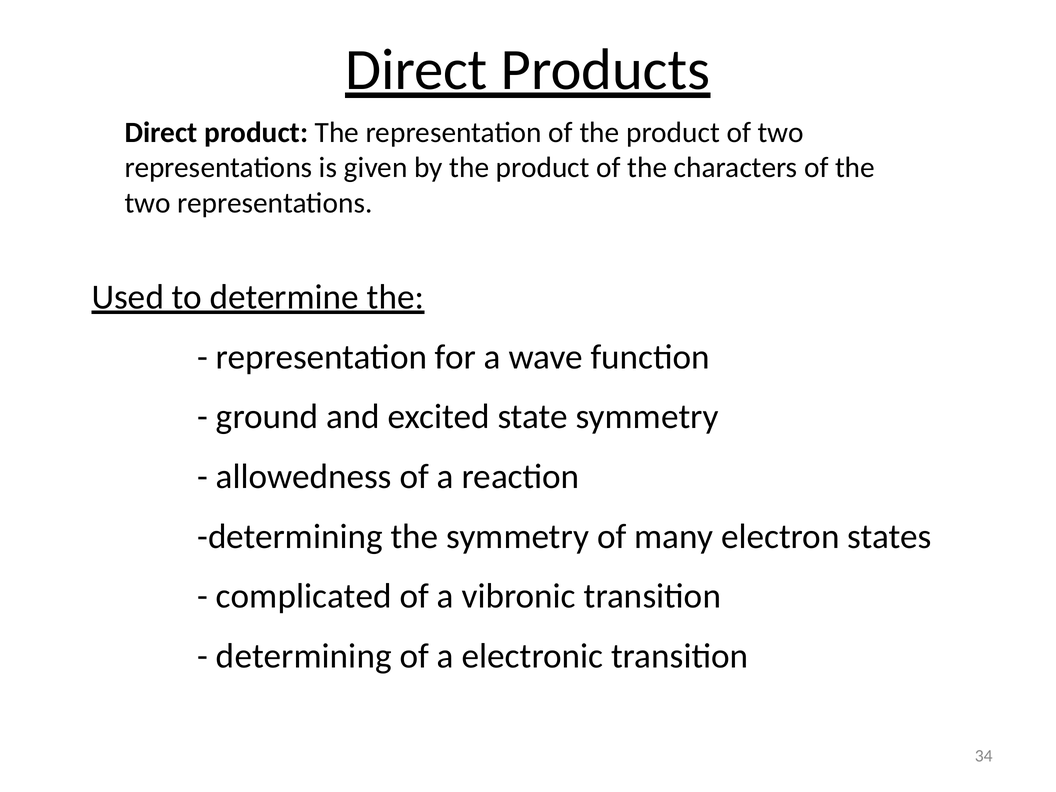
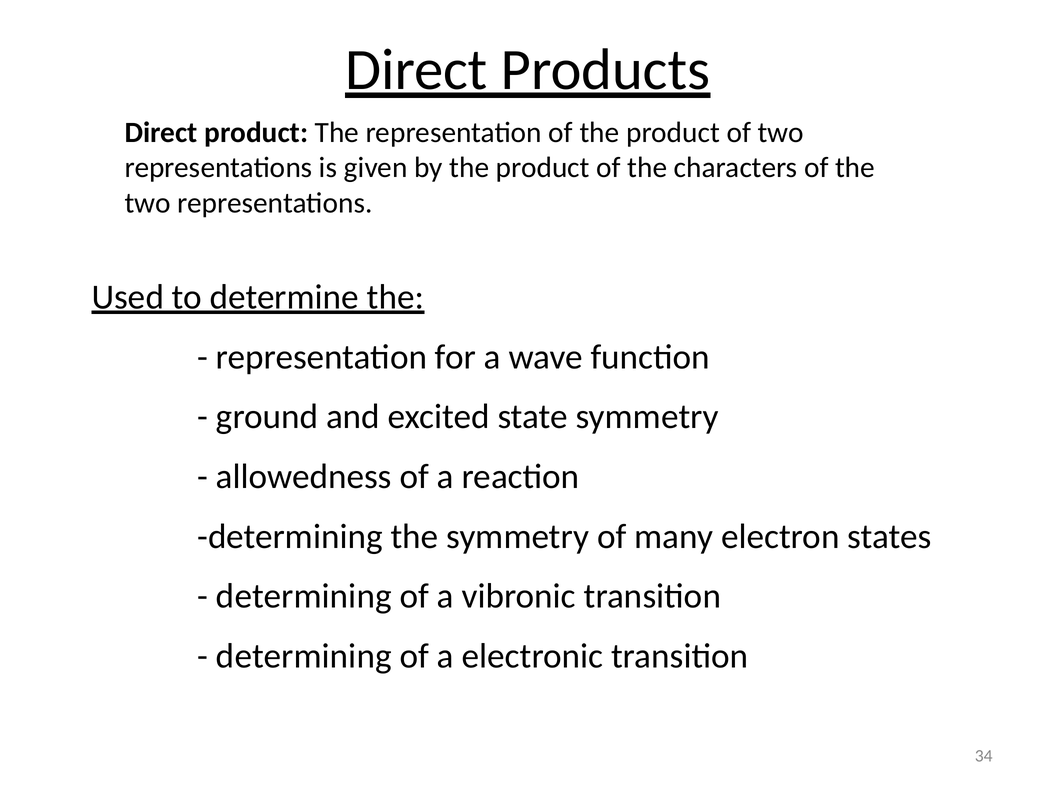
complicated: complicated -> determining (304, 596)
